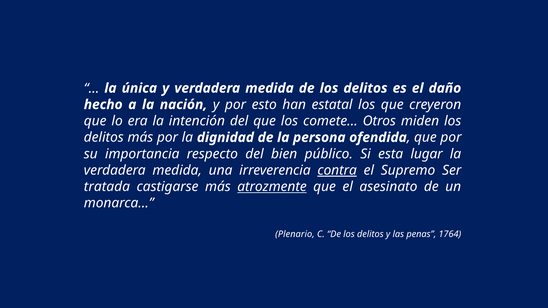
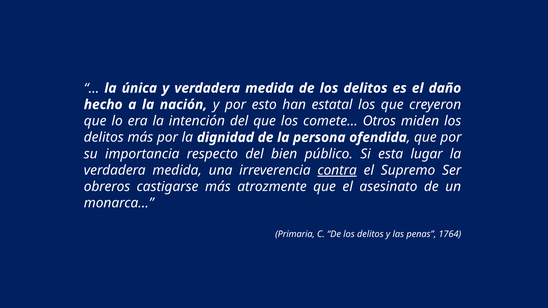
tratada: tratada -> obreros (107, 187)
atrozmente underline: present -> none (272, 187)
Plenario: Plenario -> Primaria (295, 234)
